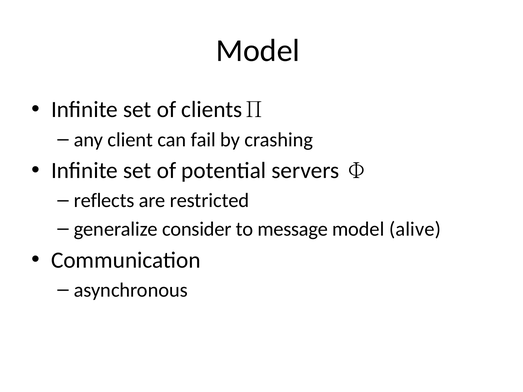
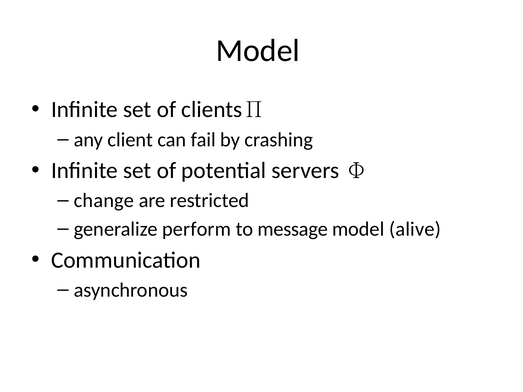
reflects: reflects -> change (104, 201)
consider: consider -> perform (197, 229)
